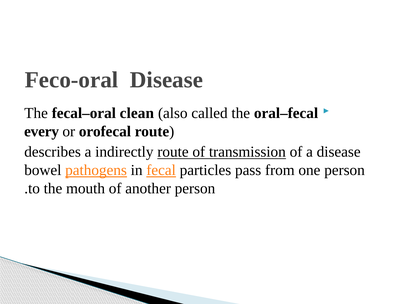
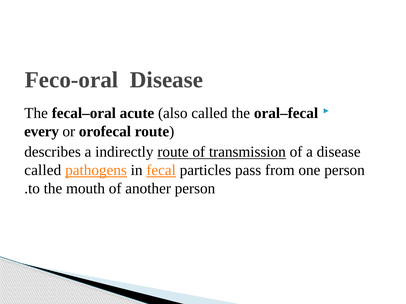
clean: clean -> acute (137, 113)
bowel: bowel -> called (43, 170)
